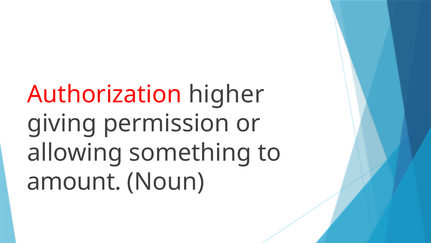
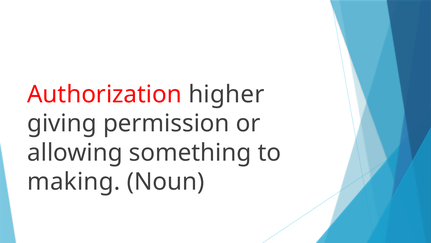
amount: amount -> making (74, 182)
